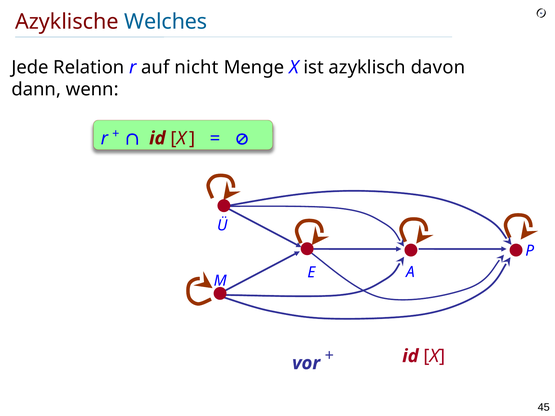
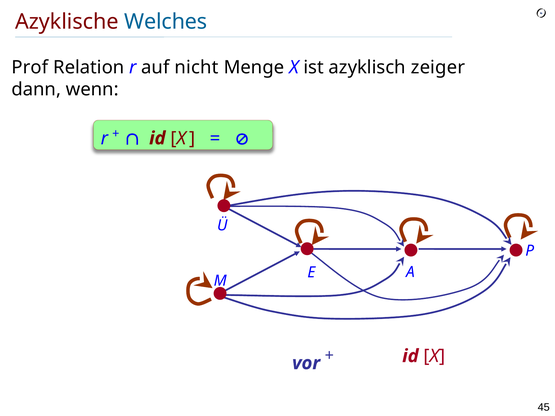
Jede: Jede -> Prof (30, 67)
davon: davon -> zeiger (438, 67)
